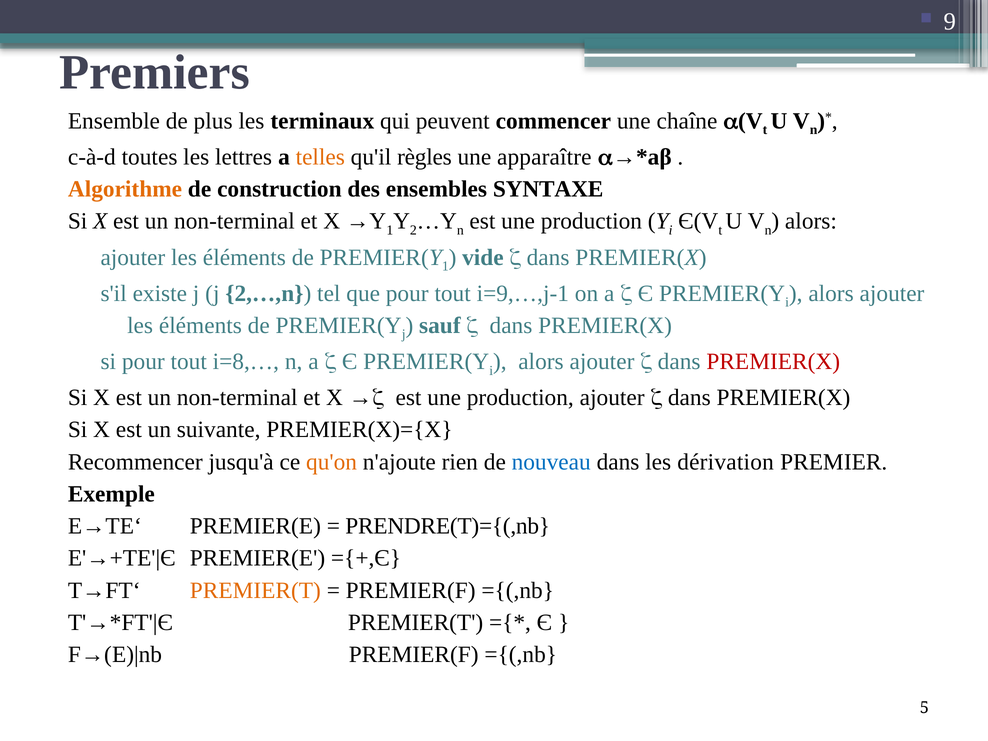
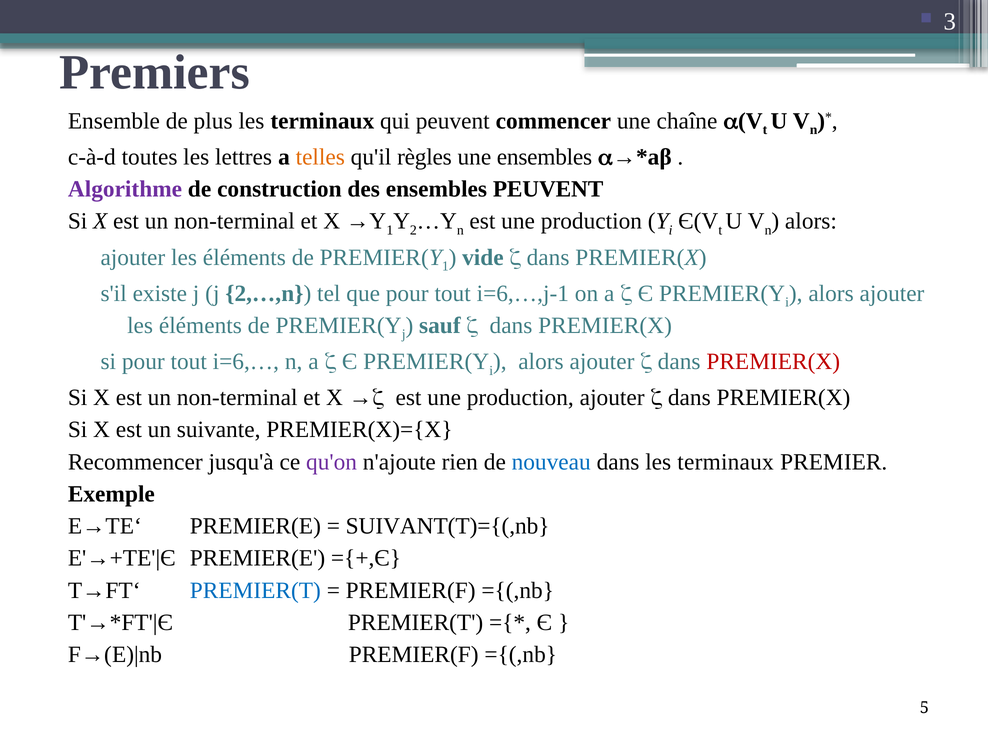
9: 9 -> 3 (950, 22)
une apparaître: apparaître -> ensembles (544, 157)
Algorithme colour: orange -> purple (125, 189)
ensembles SYNTAXE: SYNTAXE -> PEUVENT (548, 189)
i=9,…,j-1: i=9,…,j-1 -> i=6,…,j-1 (523, 293)
i=8,…: i=8,… -> i=6,… (246, 361)
qu'on colour: orange -> purple (332, 462)
dans les dérivation: dérivation -> terminaux (726, 462)
PRENDRE(T)={(,nb: PRENDRE(T)={(,nb -> SUIVANT(T)={(,nb (448, 526)
PREMIER(T colour: orange -> blue (255, 590)
